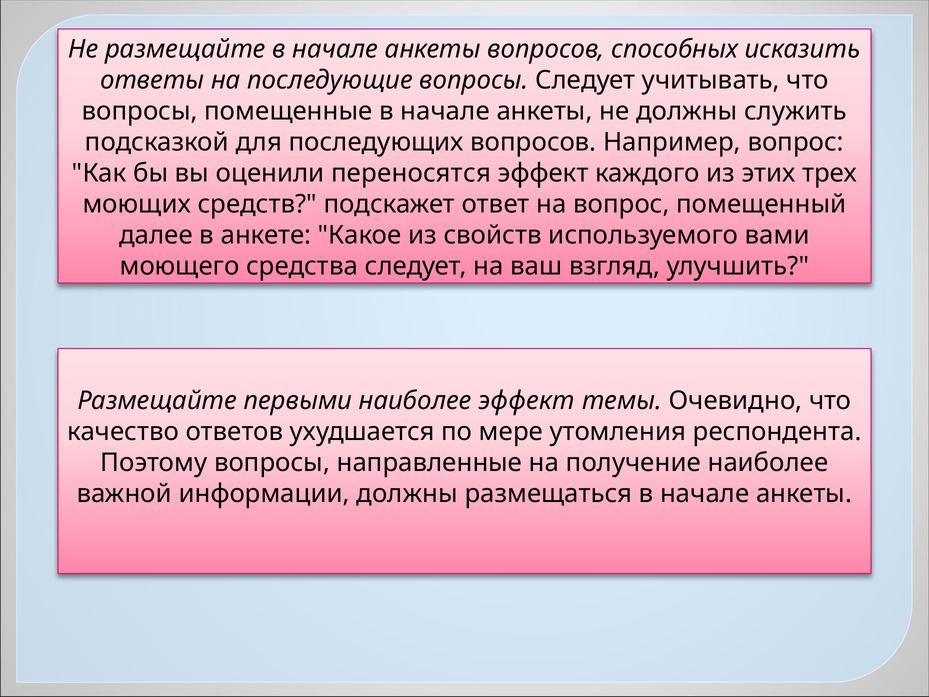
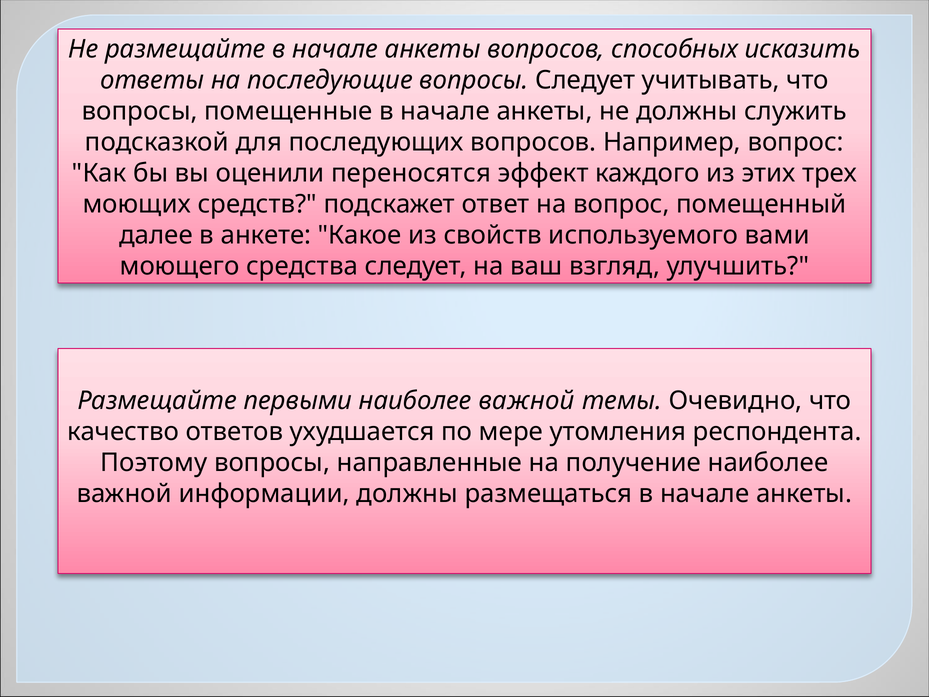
первыми наиболее эффект: эффект -> важной (527, 401)
